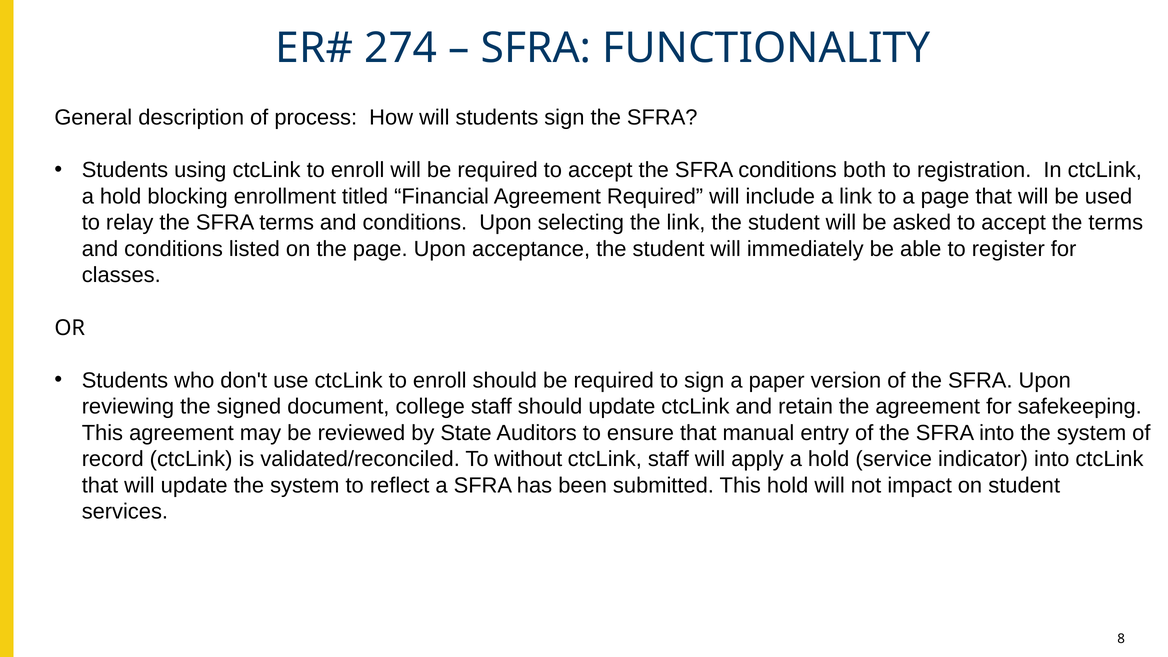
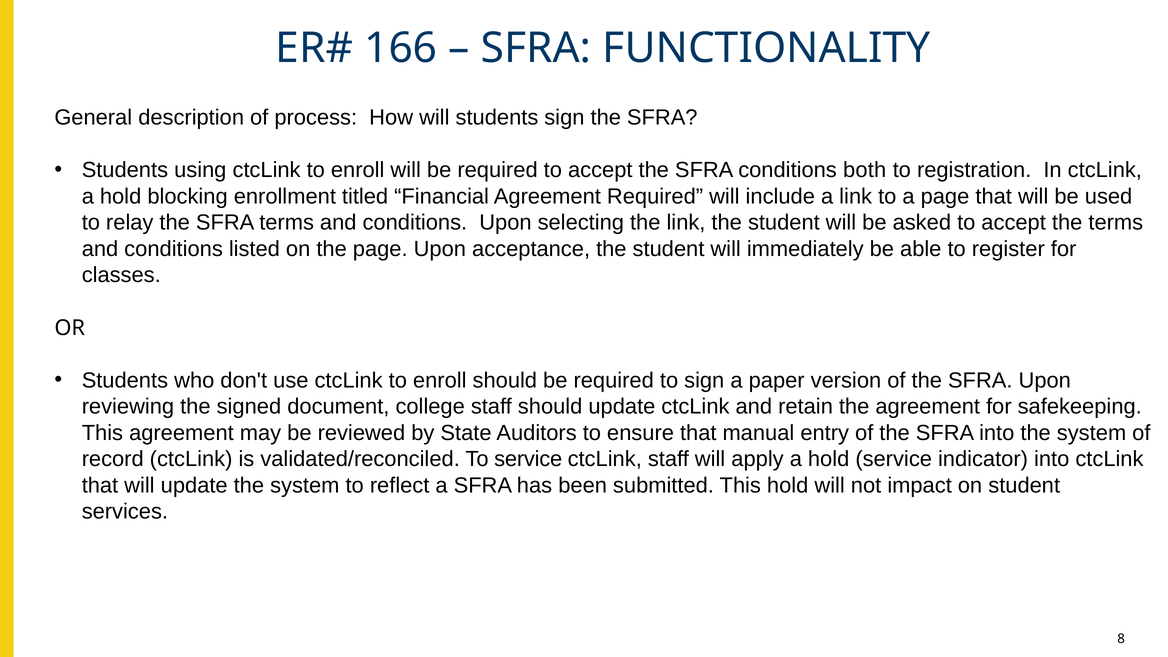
274: 274 -> 166 (401, 48)
To without: without -> service (528, 459)
